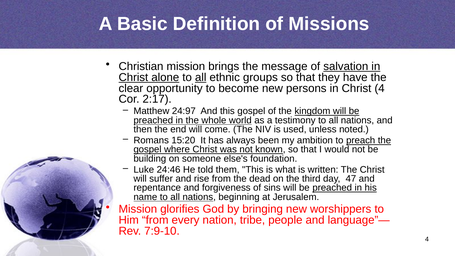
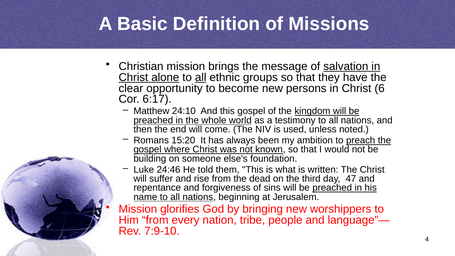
Christ 4: 4 -> 6 (380, 88)
2:17: 2:17 -> 6:17 (157, 99)
24:97: 24:97 -> 24:10 (184, 111)
